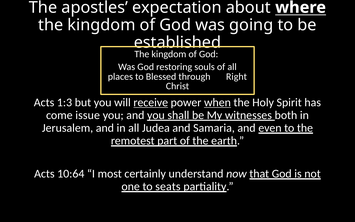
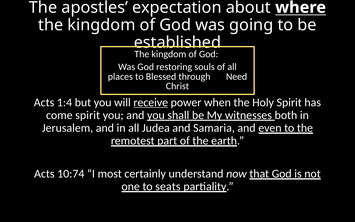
Right: Right -> Need (237, 76)
1:3: 1:3 -> 1:4 (64, 102)
when underline: present -> none (217, 102)
come issue: issue -> spirit (88, 115)
10:64: 10:64 -> 10:74 (71, 174)
